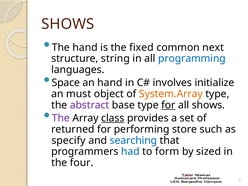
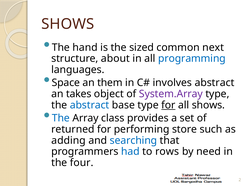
fixed: fixed -> sized (142, 47)
string: string -> about (115, 59)
an hand: hand -> them (110, 83)
involves initialize: initialize -> abstract (214, 83)
must: must -> takes (79, 94)
System.Array colour: orange -> purple (171, 94)
abstract colour: purple -> blue (90, 105)
The colour: purple -> blue (61, 118)
class underline: present -> none (113, 118)
specify: specify -> adding (69, 140)
form: form -> rows (167, 152)
sized: sized -> need (209, 152)
